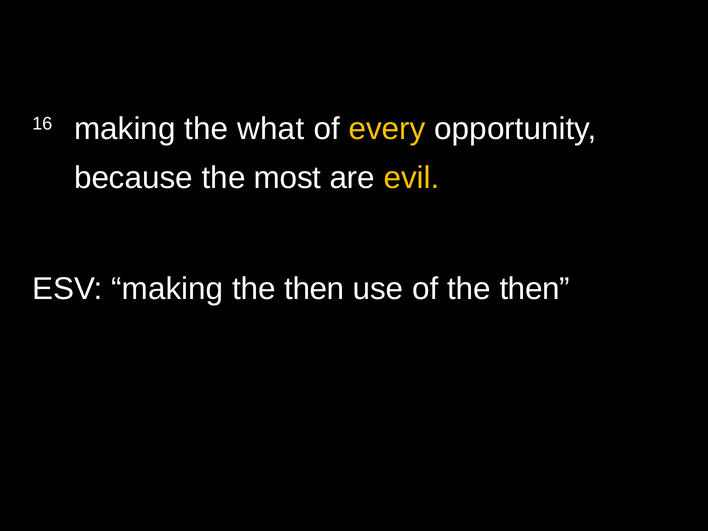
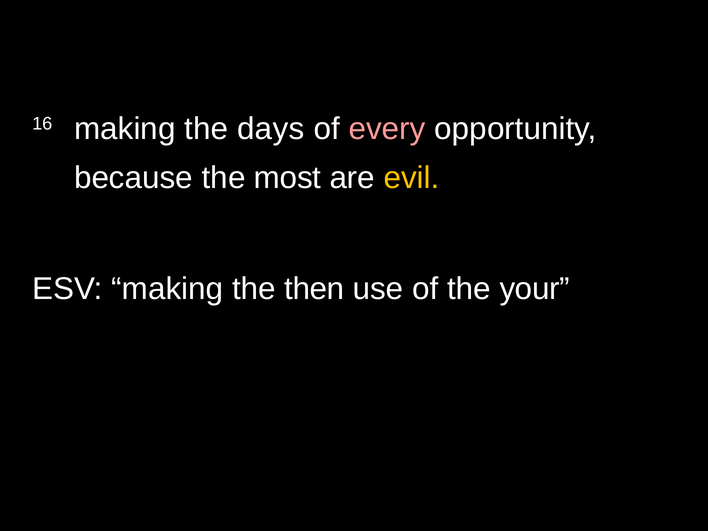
what: what -> days (271, 129)
every colour: yellow -> pink (387, 129)
of the then: then -> your (535, 289)
